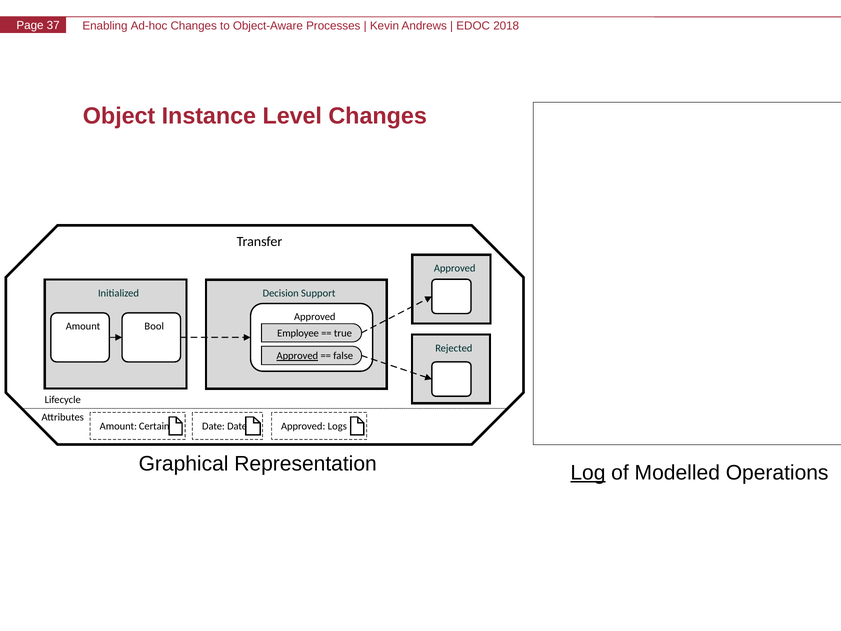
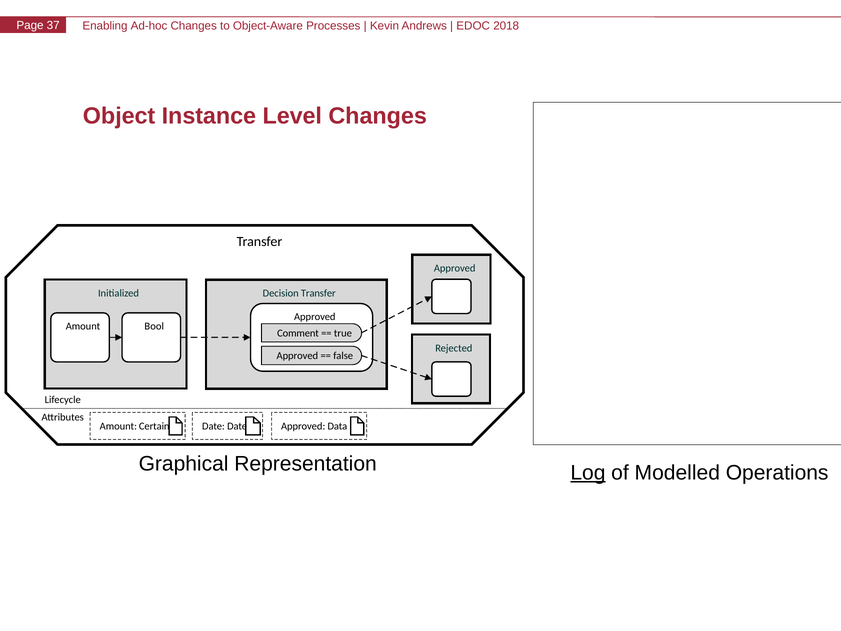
Decision Support: Support -> Transfer (318, 293)
Employee: Employee -> Comment (298, 333)
Approved underline: present -> none (297, 356)
Logs: Logs -> Data (337, 426)
